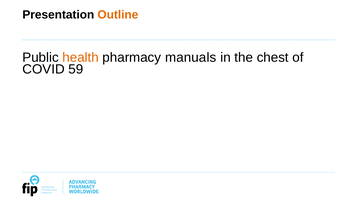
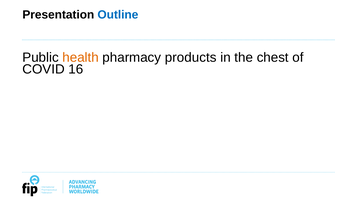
Outline colour: orange -> blue (118, 15)
manuals: manuals -> products (191, 57)
59: 59 -> 16 (76, 69)
